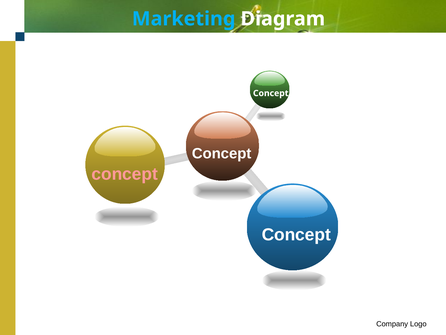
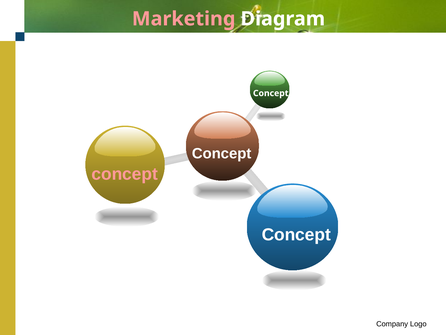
Marketing colour: light blue -> pink (184, 19)
